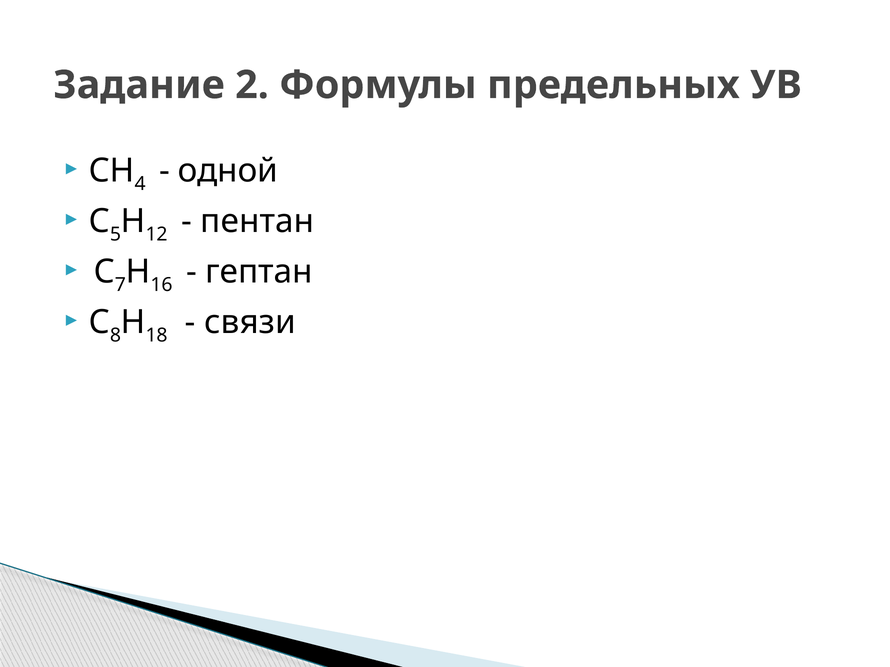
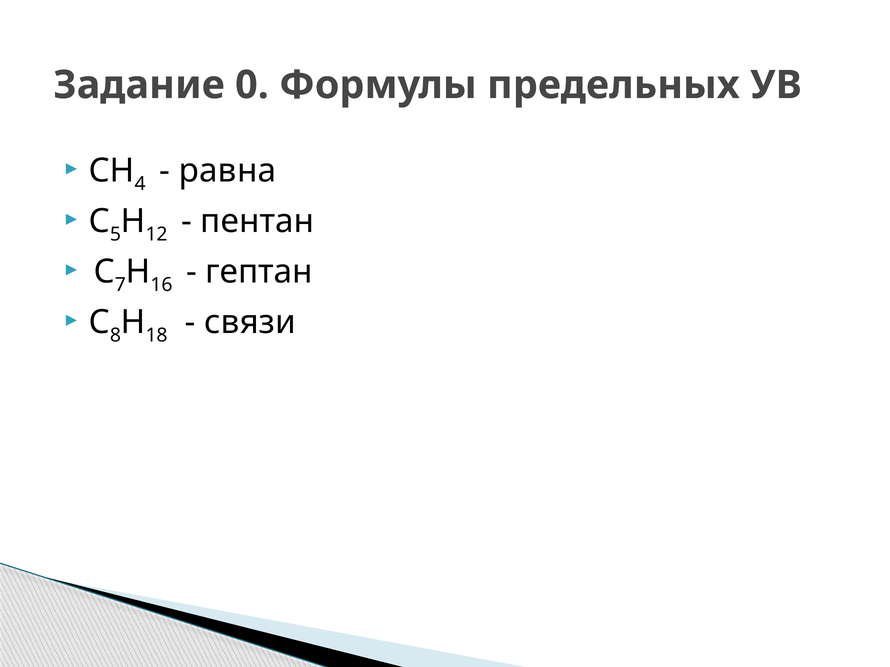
2: 2 -> 0 (252, 85)
одной: одной -> равна (228, 171)
